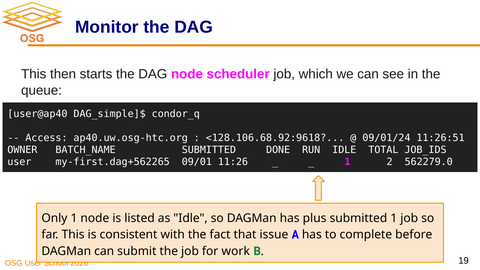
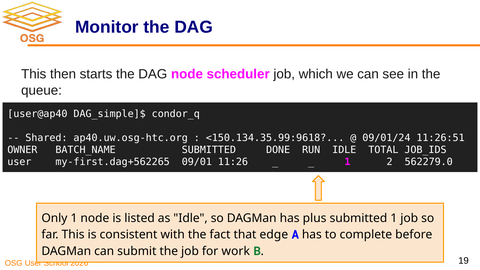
Access: Access -> Shared (46, 138)
<128.106.68.92:9618: <128.106.68.92:9618 -> <150.134.35.99:9618 (275, 138)
issue: issue -> edge (274, 235)
